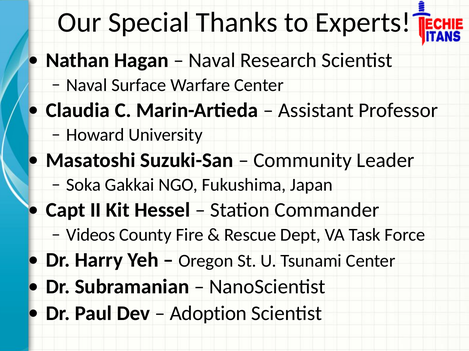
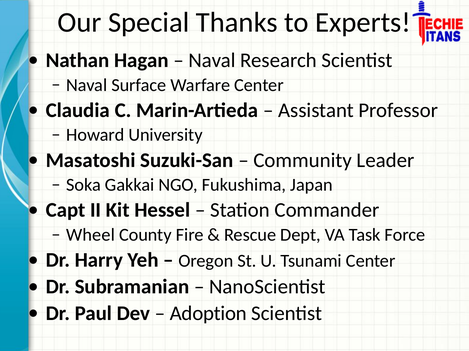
Videos: Videos -> Wheel (91, 235)
